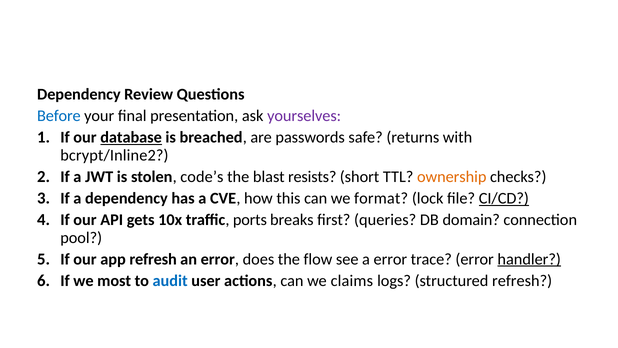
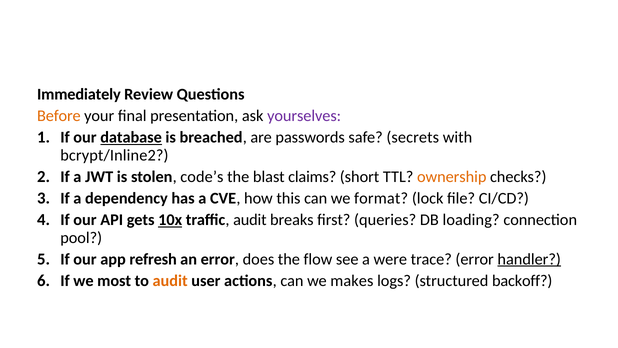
Dependency: Dependency -> Immediately (79, 94)
Before colour: blue -> orange (59, 116)
returns: returns -> secrets (413, 137)
resists: resists -> claims (312, 177)
CI/CD underline: present -> none (504, 198)
10x underline: none -> present (170, 220)
traffic ports: ports -> audit (250, 220)
domain: domain -> loading (471, 220)
a error: error -> were (390, 259)
audit colour: blue -> orange (170, 280)
claims: claims -> makes (352, 280)
structured refresh: refresh -> backoff (522, 280)
